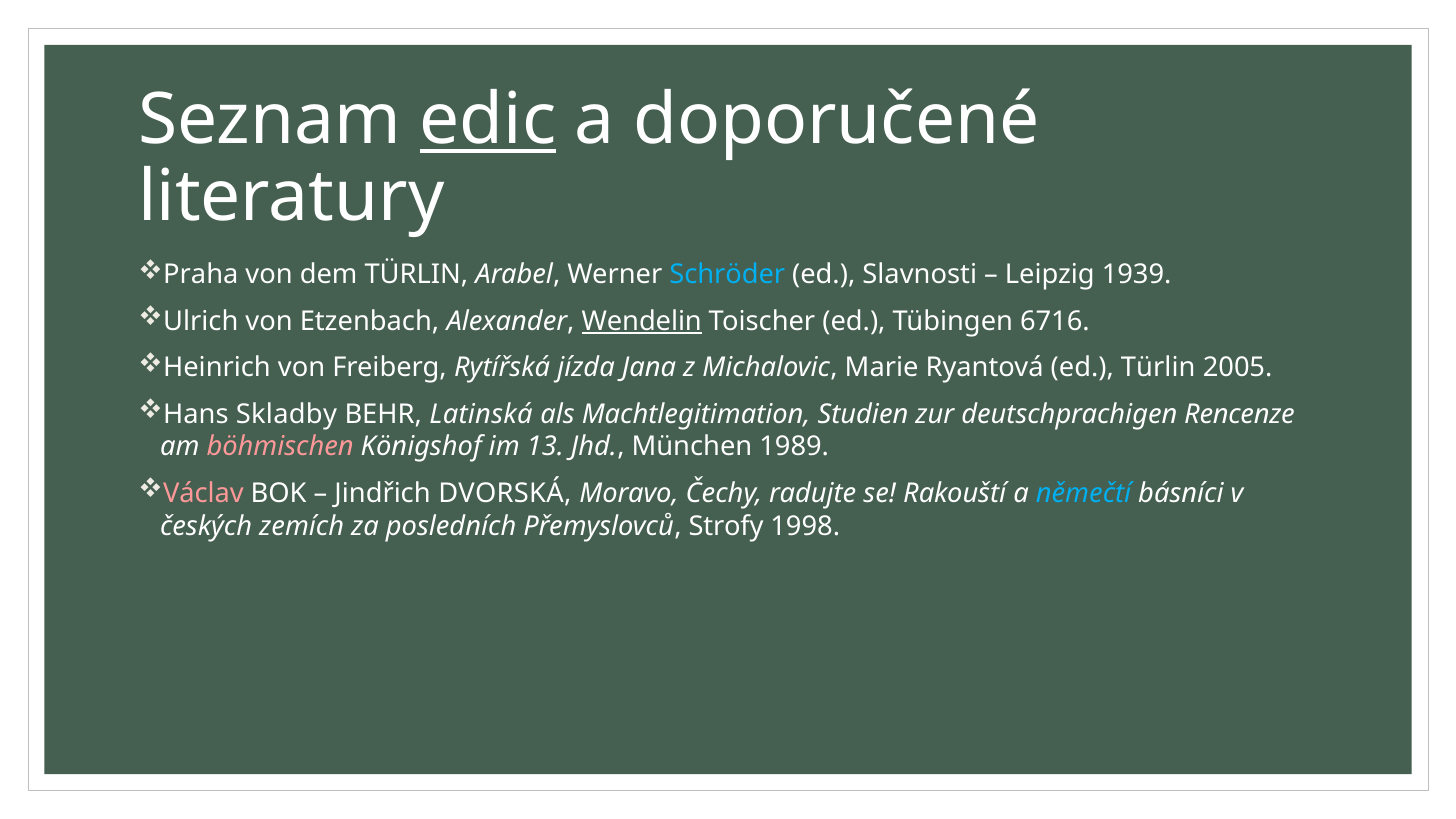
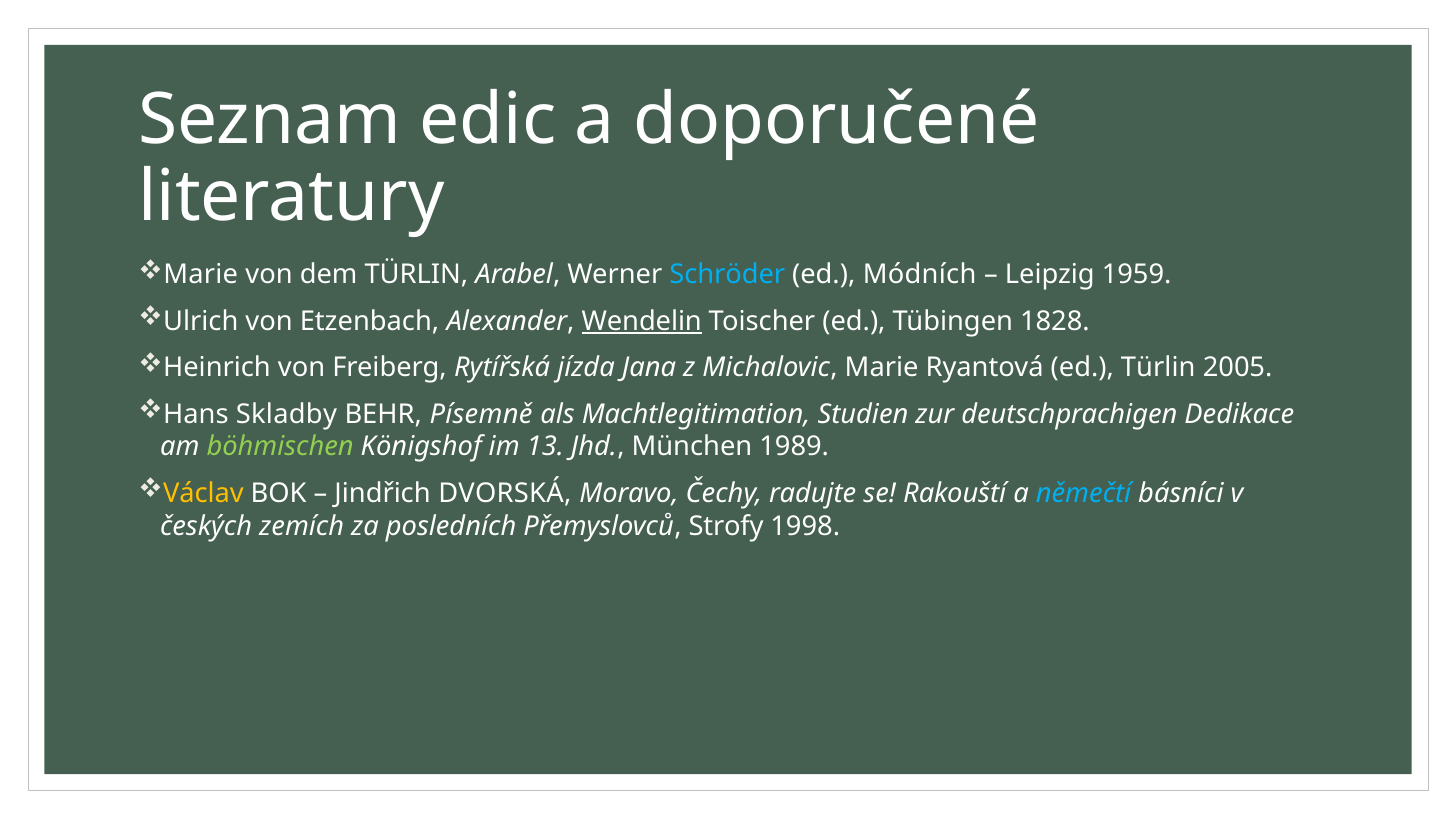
edic underline: present -> none (488, 120)
Praha: Praha -> Marie (201, 275)
Slavnosti: Slavnosti -> Módních (920, 275)
1939: 1939 -> 1959 (1137, 275)
6716: 6716 -> 1828 (1055, 321)
Latinská: Latinská -> Písemně (481, 414)
Rencenze: Rencenze -> Dedikace (1239, 414)
böhmischen colour: pink -> light green (280, 447)
Václav colour: pink -> yellow (203, 493)
